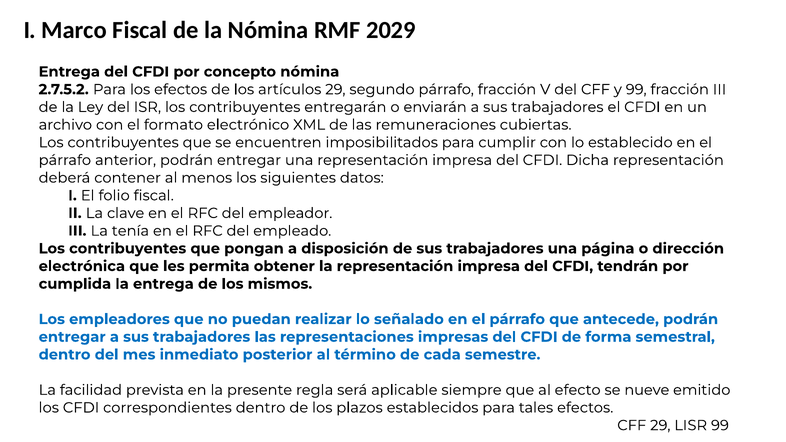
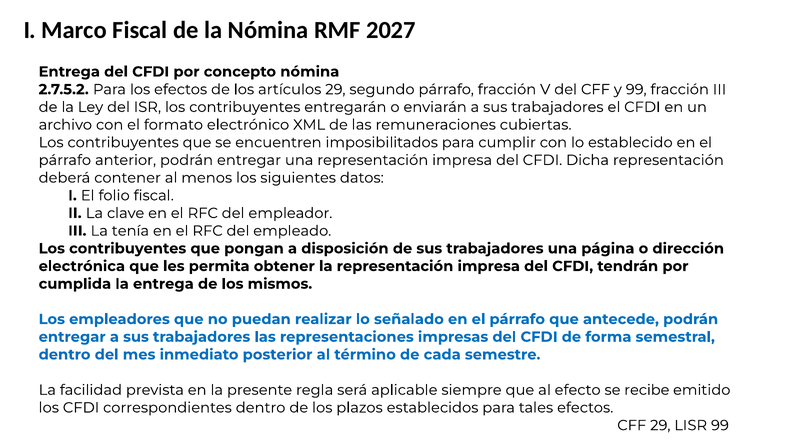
2029: 2029 -> 2027 (391, 30)
nueve: nueve -> recibe (647, 390)
